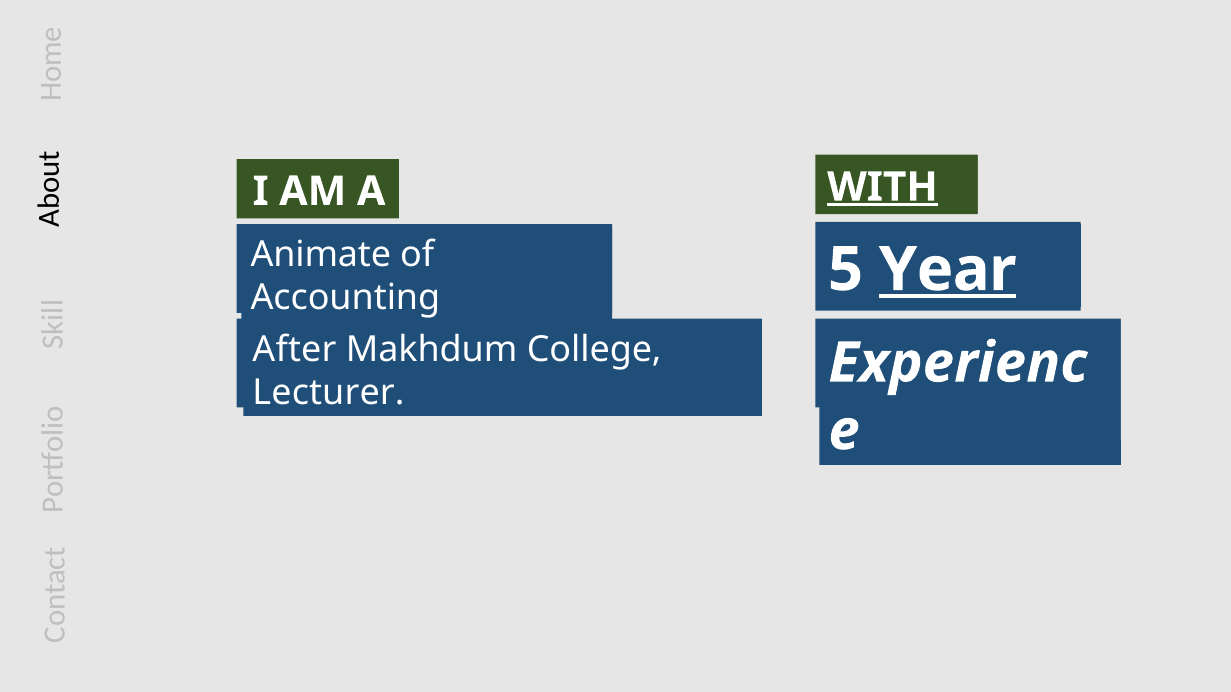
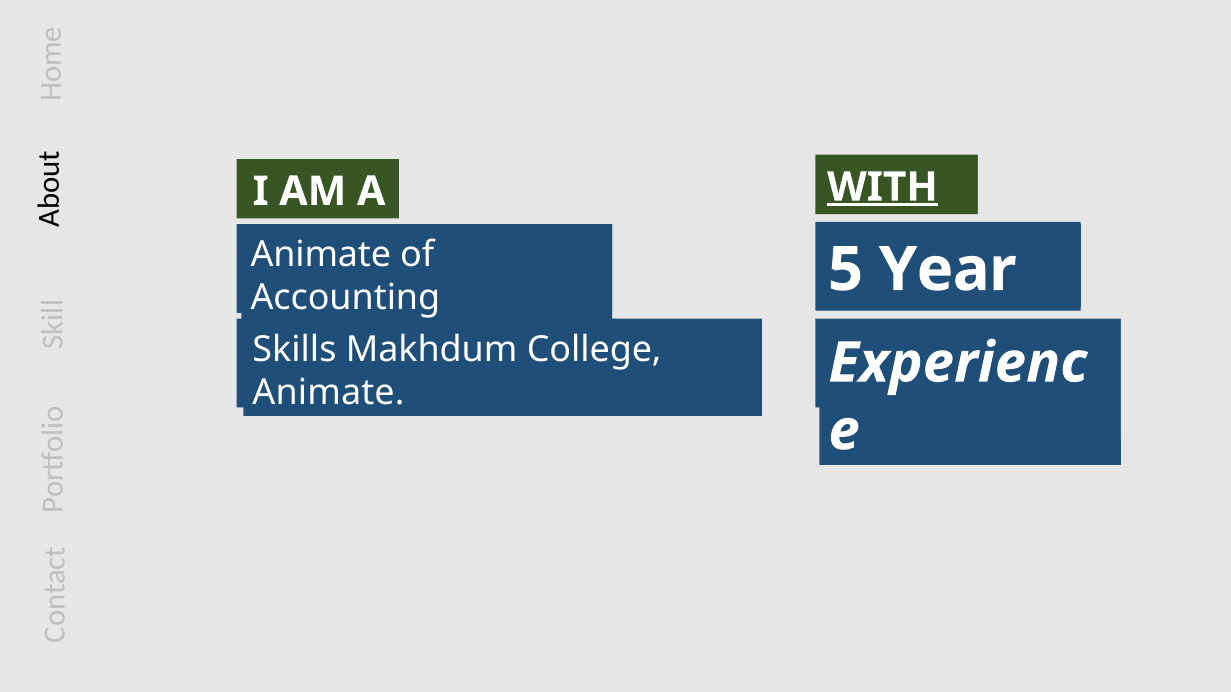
Year underline: present -> none (948, 270)
After: After -> Skills (294, 349)
Lecturer: Lecturer -> Animate (328, 393)
